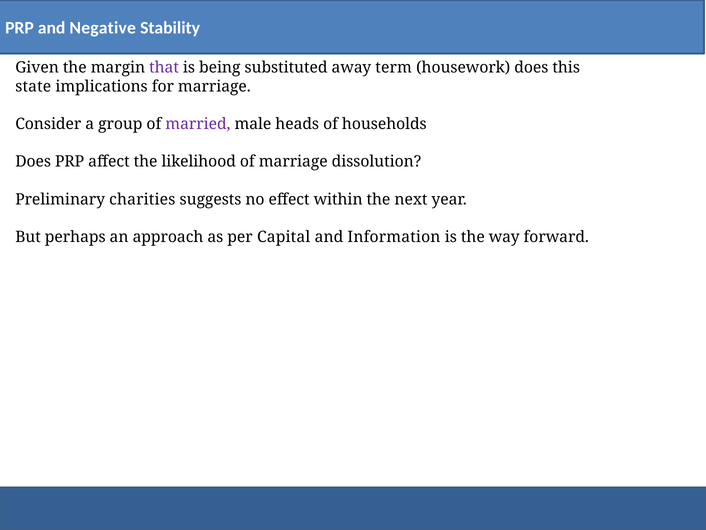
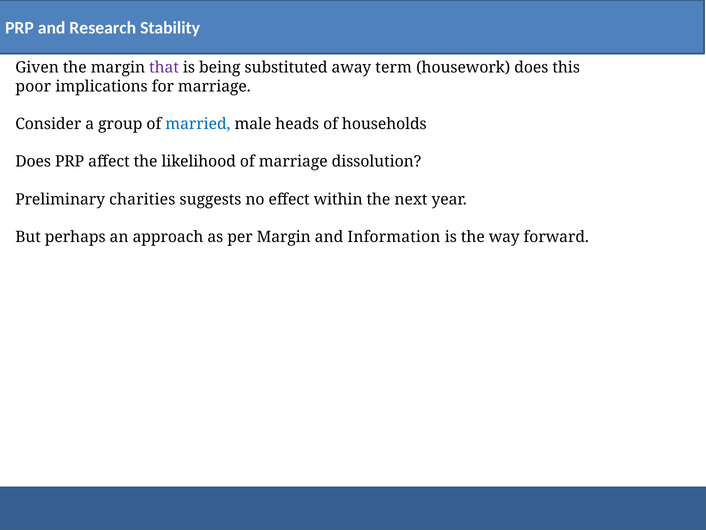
Negative: Negative -> Research (103, 28)
state: state -> poor (33, 86)
married colour: purple -> blue (198, 124)
per Capital: Capital -> Margin (284, 237)
